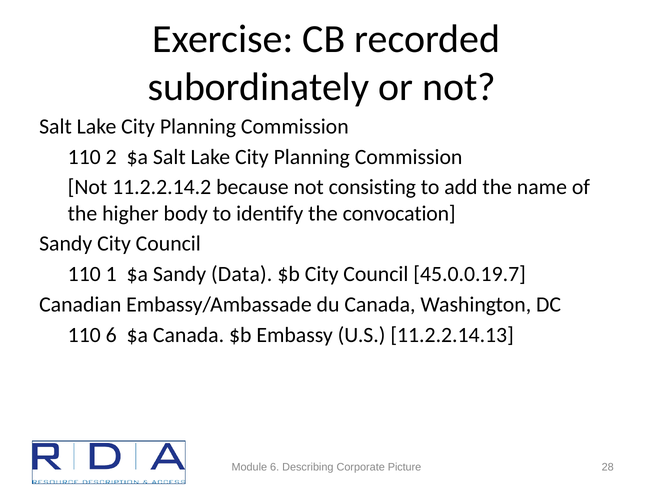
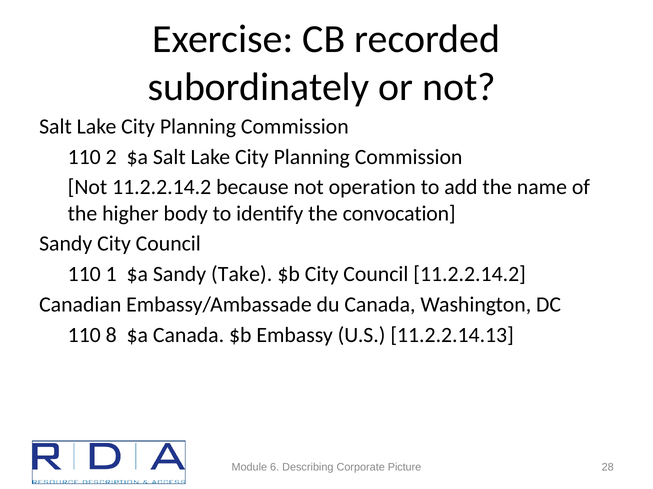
consisting: consisting -> operation (372, 188)
Data: Data -> Take (242, 275)
Council 45.0.0.19.7: 45.0.0.19.7 -> 11.2.2.14.2 (470, 275)
110 6: 6 -> 8 (111, 336)
